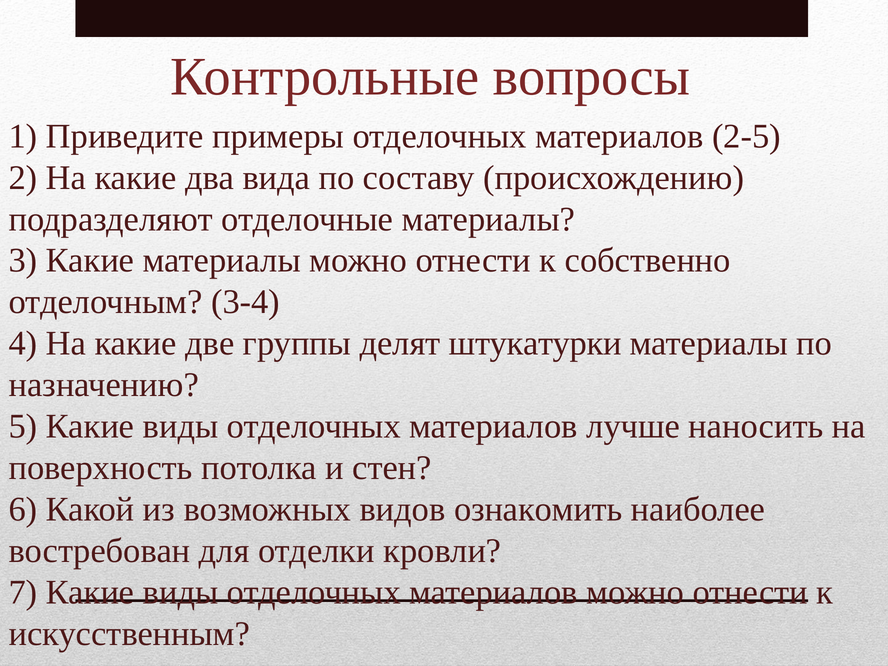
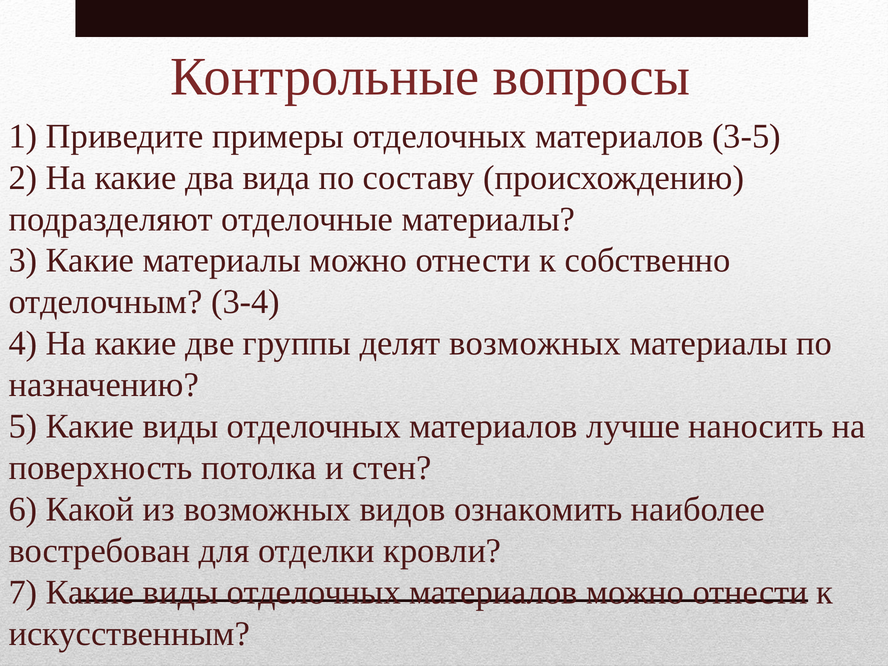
2-5: 2-5 -> 3-5 (746, 136)
делят штукатурки: штукатурки -> возможных (535, 344)
